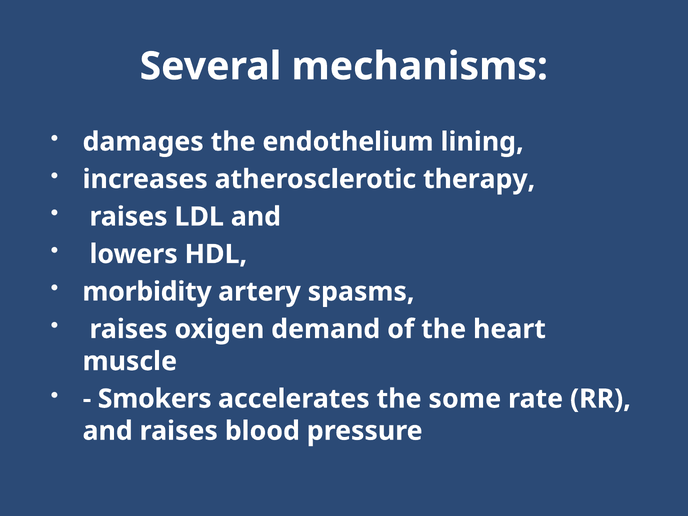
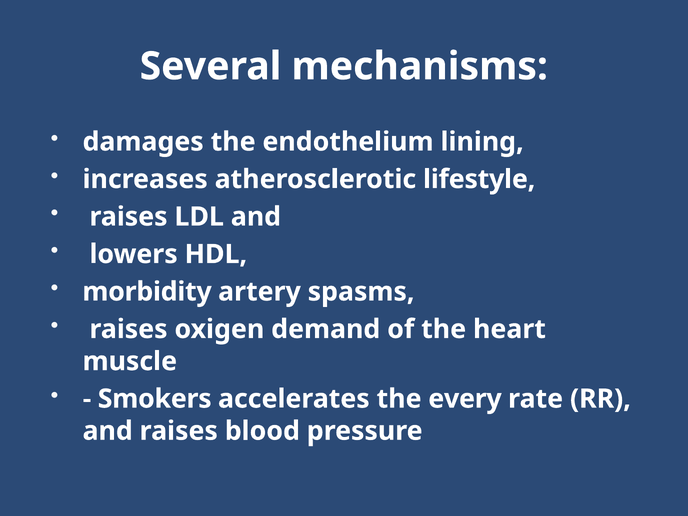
therapy: therapy -> lifestyle (479, 179)
some: some -> every (465, 399)
